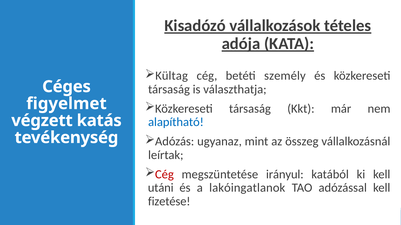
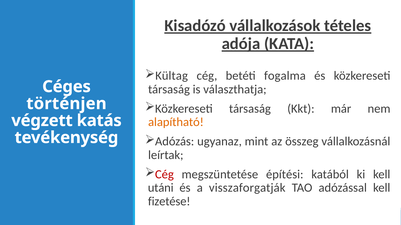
személy: személy -> fogalma (285, 76)
figyelmet: figyelmet -> történjen (66, 104)
alapítható colour: blue -> orange (176, 122)
irányul: irányul -> építési (285, 175)
lakóingatlanok: lakóingatlanok -> visszaforgatják (247, 188)
